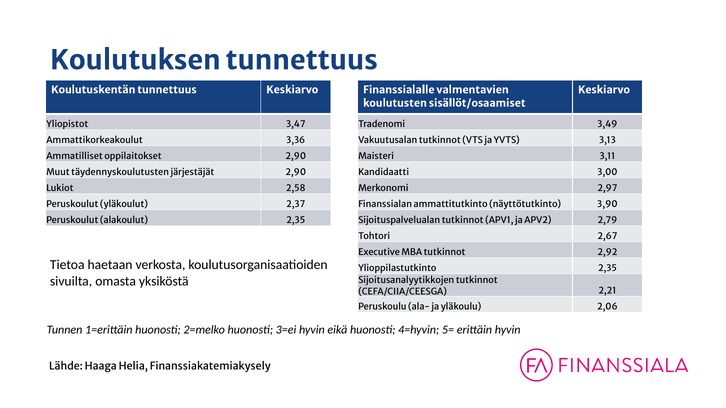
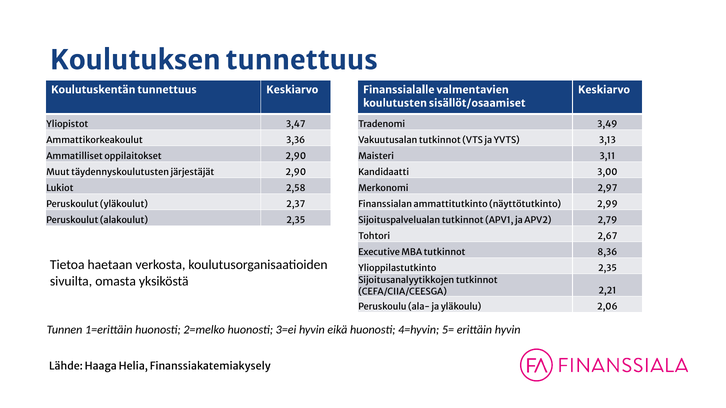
3,90: 3,90 -> 2,99 (607, 205)
2,92: 2,92 -> 8,36 (607, 253)
